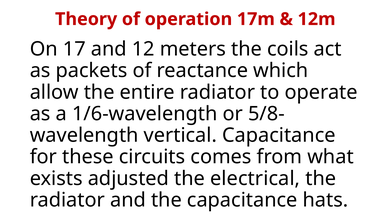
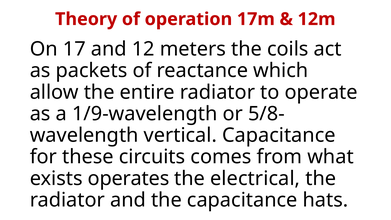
1/6-wavelength: 1/6-wavelength -> 1/9-wavelength (145, 114)
adjusted: adjusted -> operates (128, 178)
